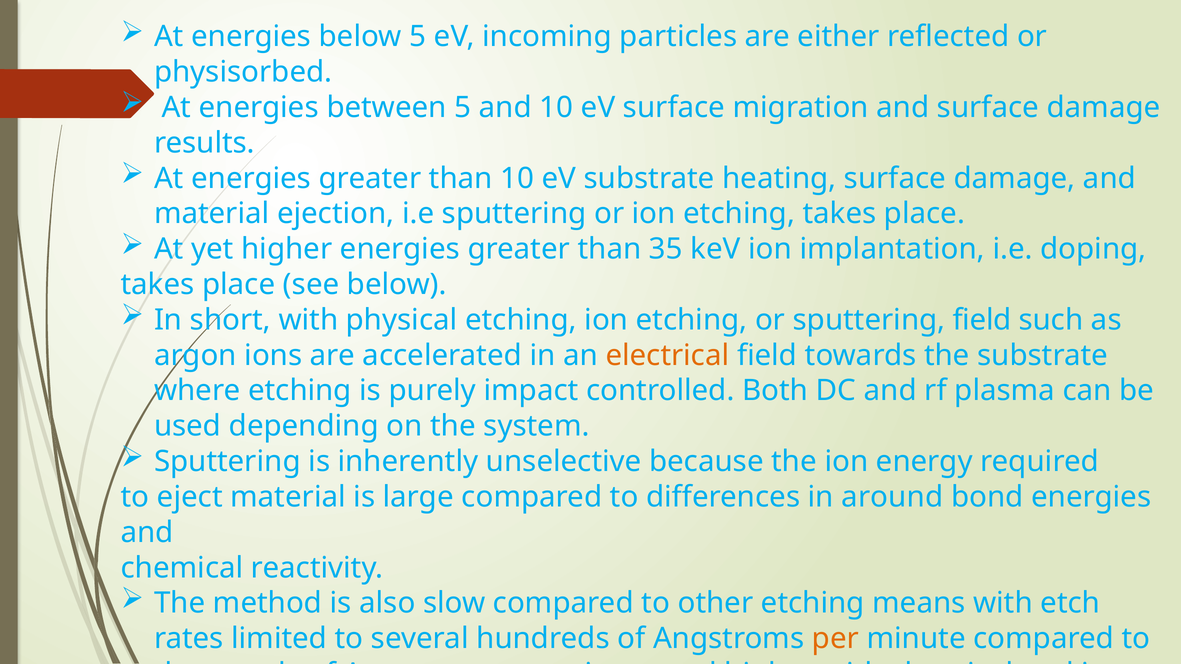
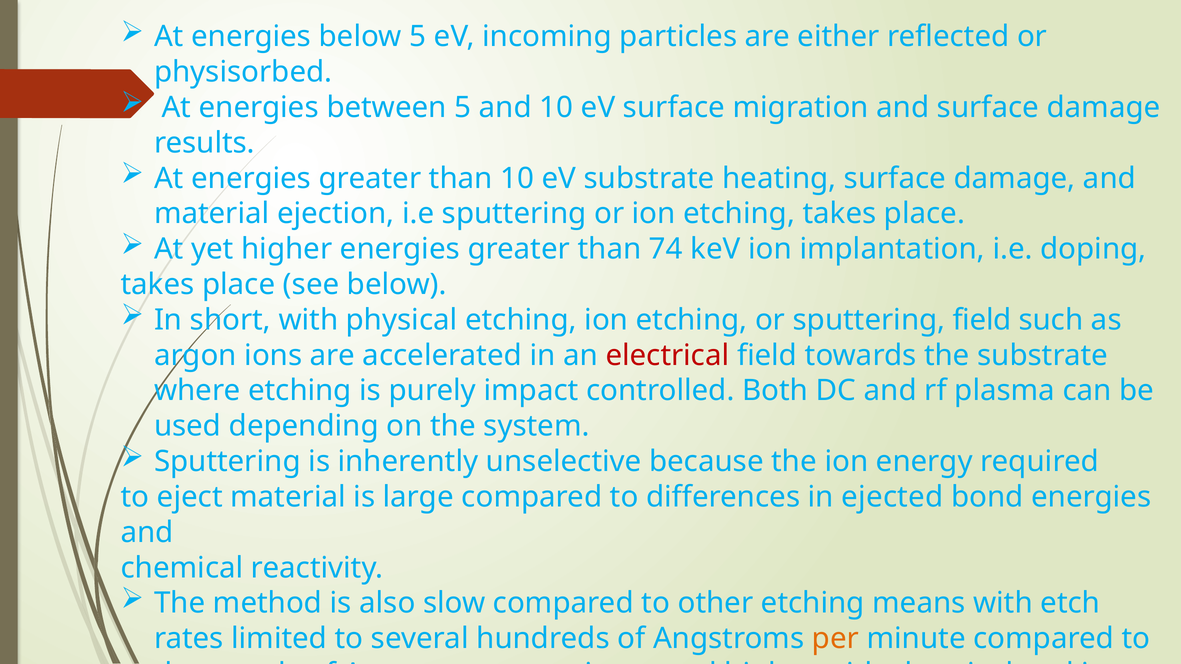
35: 35 -> 74 (666, 249)
electrical colour: orange -> red (667, 355)
around: around -> ejected (892, 497)
